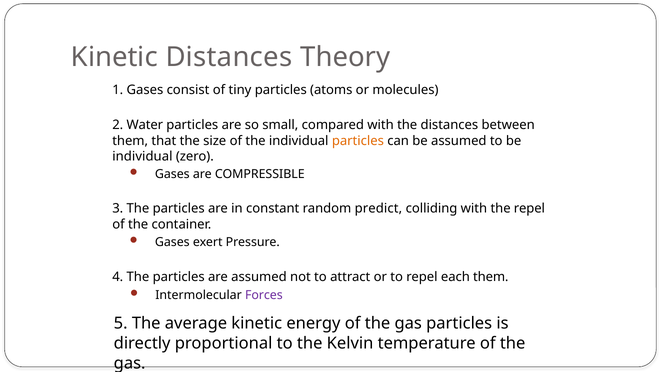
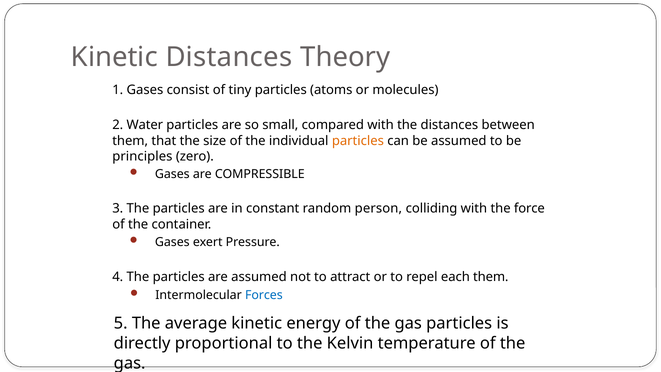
individual: individual -> principles (142, 156)
predict: predict -> person (378, 208)
the repel: repel -> force (529, 208)
Forces colour: purple -> blue (264, 295)
